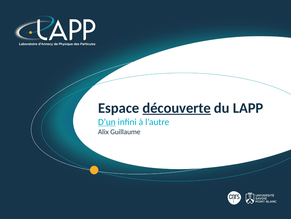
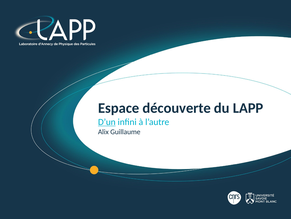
découverte underline: present -> none (177, 108)
